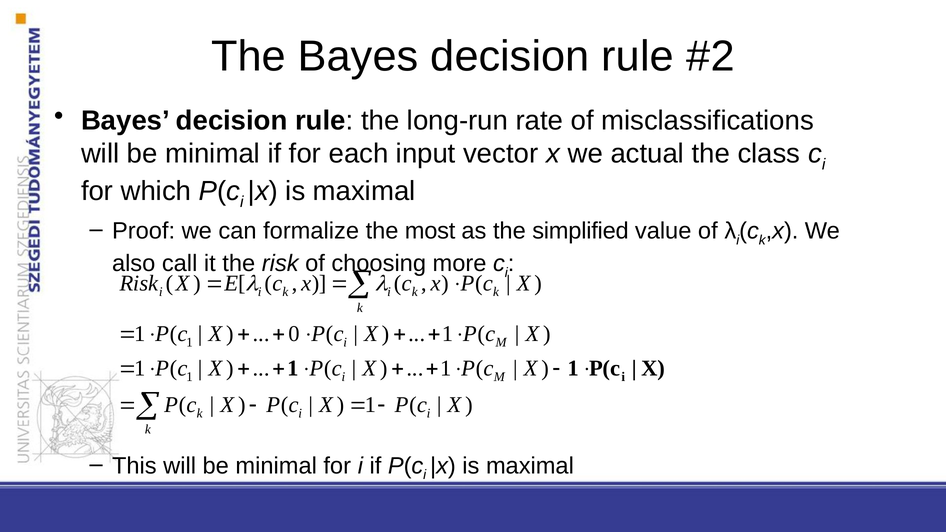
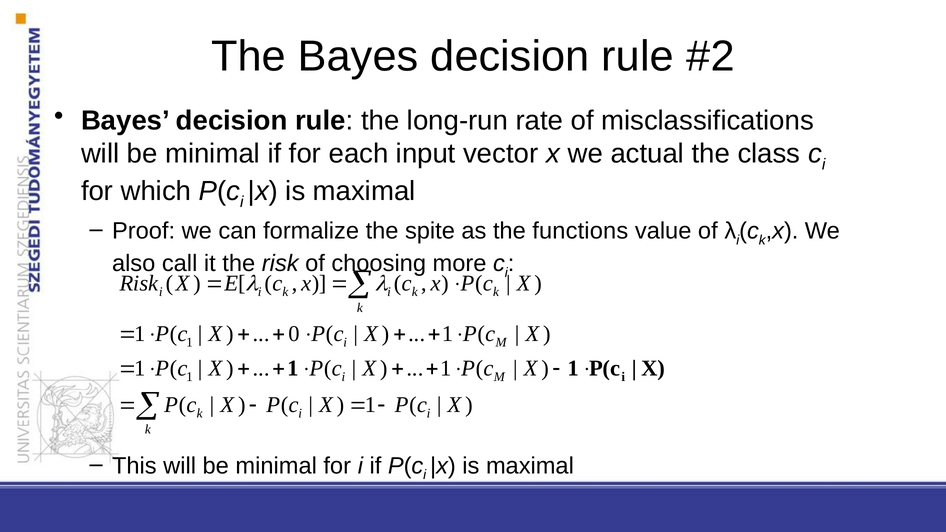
most: most -> spite (430, 231)
simplified: simplified -> functions (580, 231)
